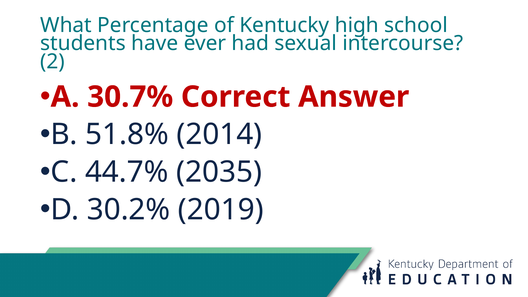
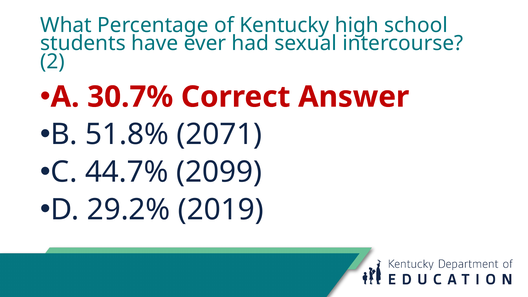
2014: 2014 -> 2071 (219, 134)
2035: 2035 -> 2099 (219, 172)
30.2%: 30.2% -> 29.2% (129, 210)
